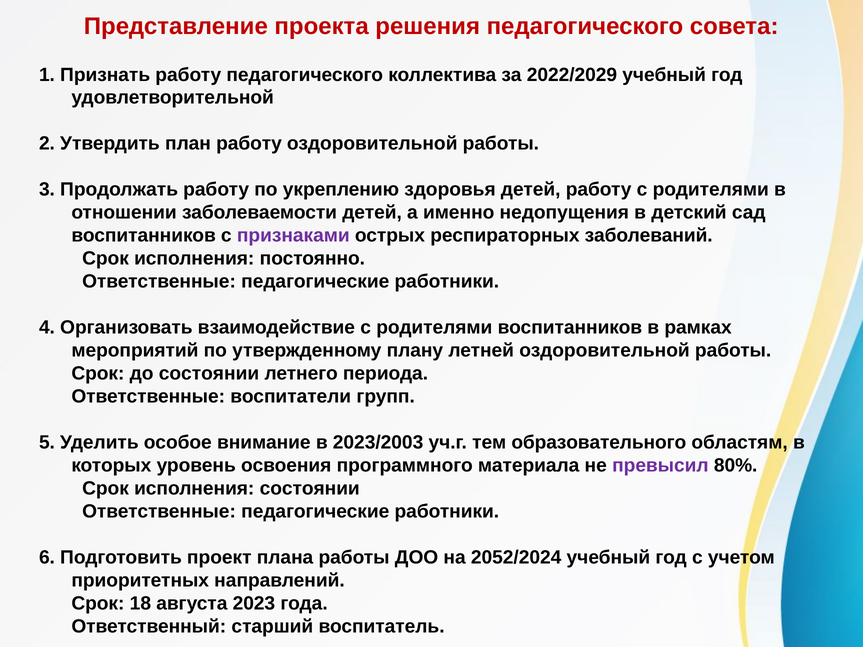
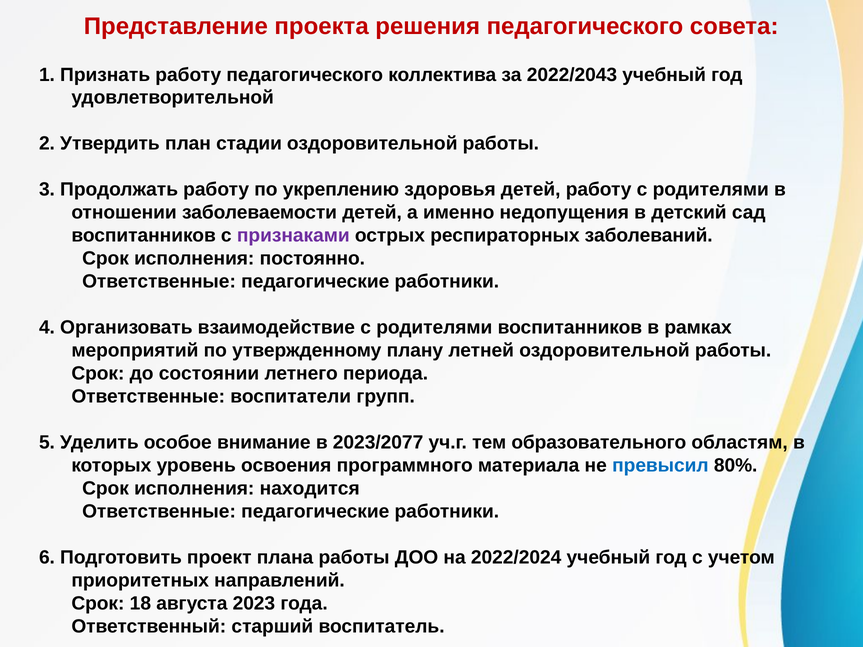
2022/2029: 2022/2029 -> 2022/2043 (572, 75)
план работу: работу -> стадии (249, 144)
2023/2003: 2023/2003 -> 2023/2077 (378, 443)
превысил colour: purple -> blue (660, 466)
исполнения состоянии: состоянии -> находится (310, 489)
2052/2024: 2052/2024 -> 2022/2024 (516, 558)
